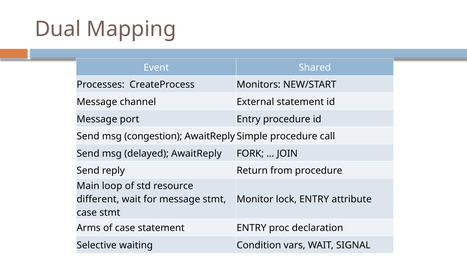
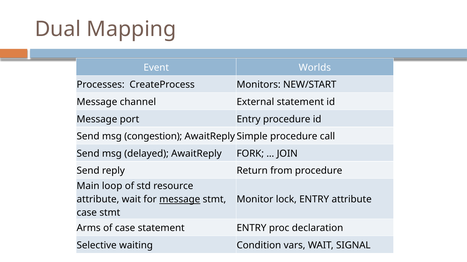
Shared: Shared -> Worlds (315, 68)
different: different -> attribute (98, 200)
message underline: none -> present (180, 200)
